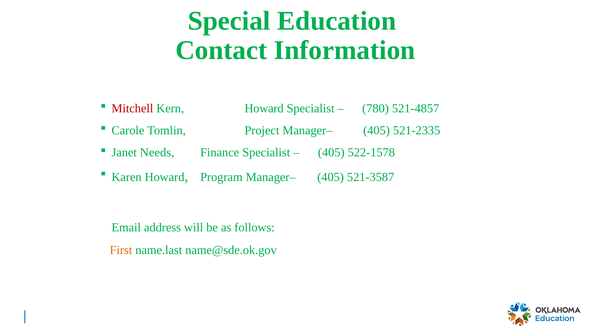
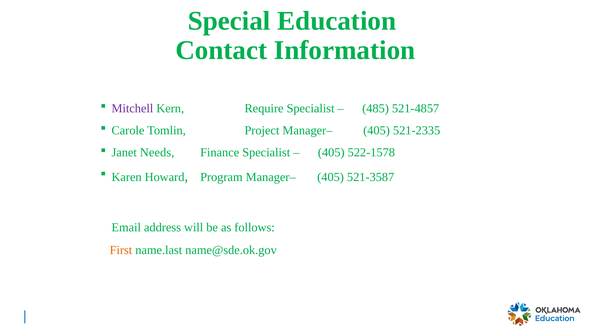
Mitchell colour: red -> purple (132, 108)
Kern Howard: Howard -> Require (264, 108)
780: 780 -> 485 (376, 108)
